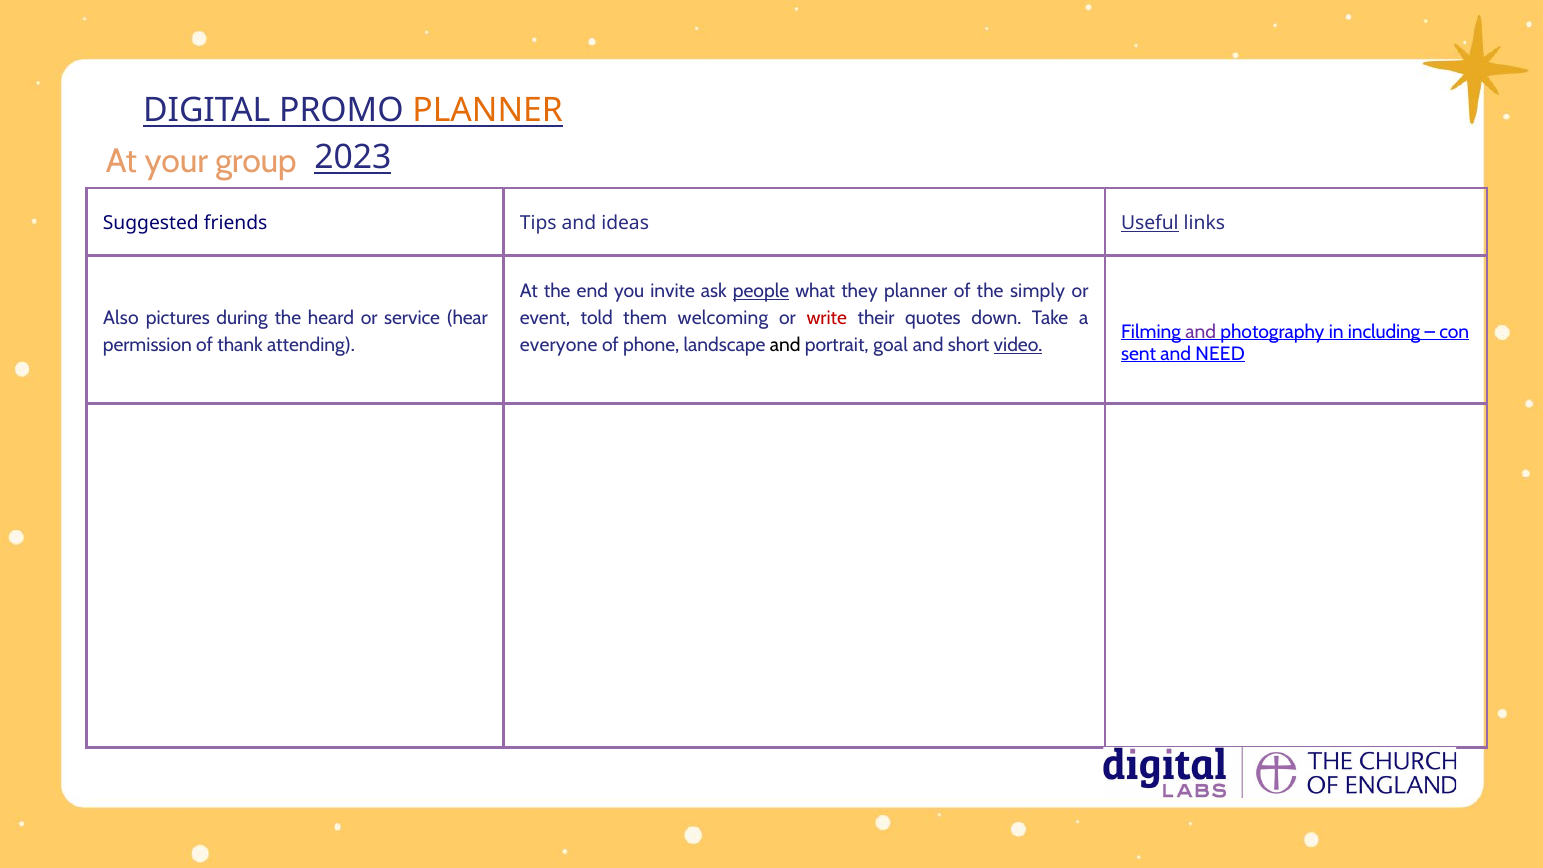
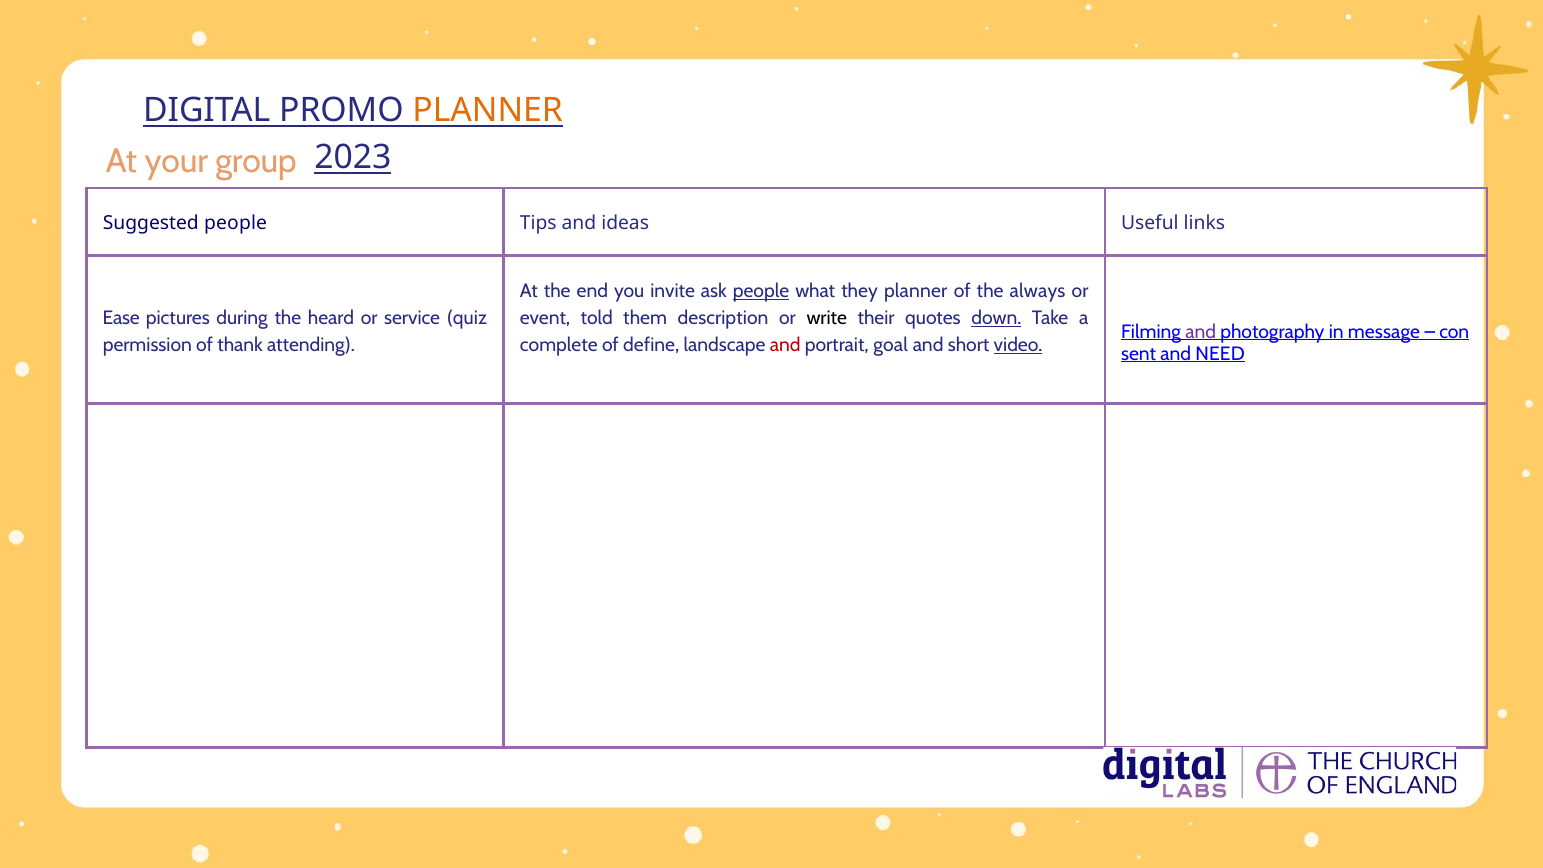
Suggested friends: friends -> people (236, 223)
Useful underline: present -> none (1150, 223)
simply: simply -> always (1038, 292)
Also: Also -> Ease (121, 319)
hear: hear -> quiz (467, 319)
welcoming: welcoming -> description (723, 319)
write colour: red -> black (827, 319)
down underline: none -> present (996, 319)
including: including -> message (1384, 332)
everyone: everyone -> complete (559, 346)
phone: phone -> define (651, 346)
and colour: black -> red (785, 346)
